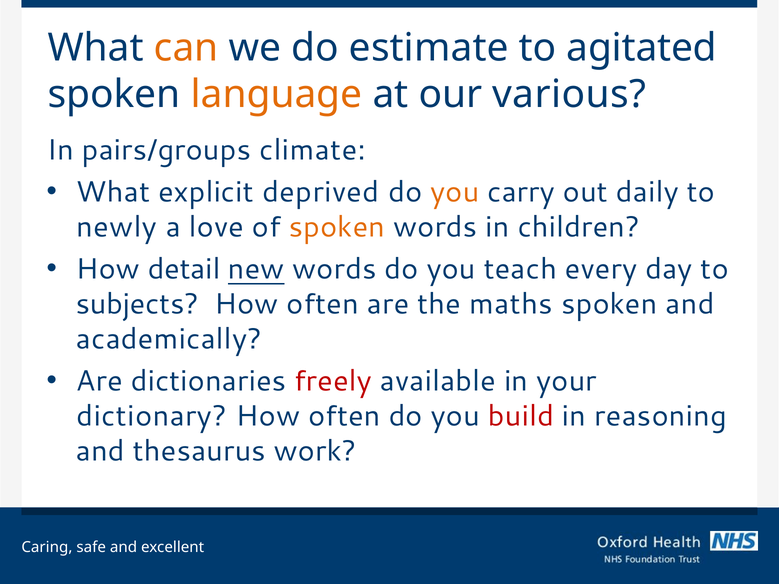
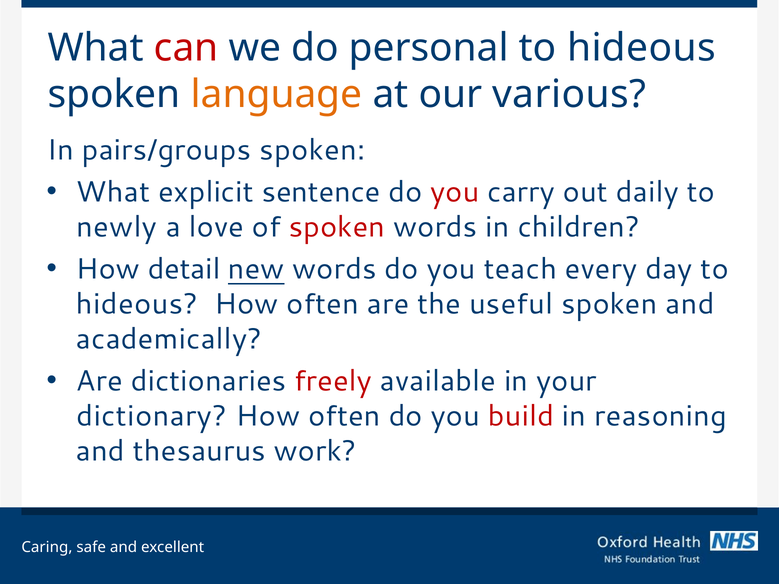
can colour: orange -> red (186, 48)
estimate: estimate -> personal (429, 48)
agitated: agitated -> hideous (641, 48)
pairs/groups climate: climate -> spoken (312, 150)
deprived: deprived -> sentence (321, 192)
you colour: orange -> red (455, 192)
spoken colour: orange -> red (337, 227)
subjects: subjects -> hideous (137, 304)
maths: maths -> useful (511, 304)
